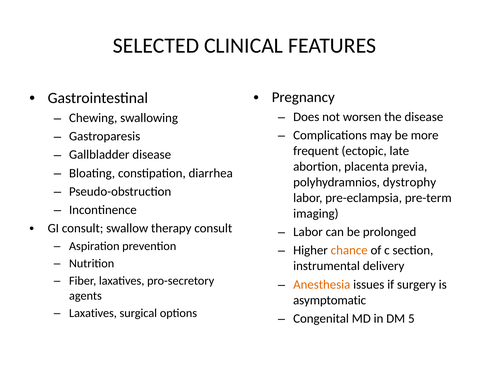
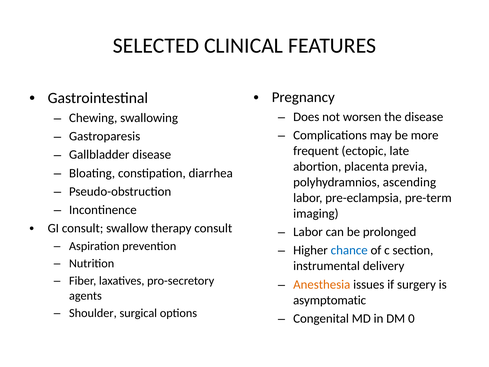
dystrophy: dystrophy -> ascending (409, 182)
chance colour: orange -> blue (349, 250)
Laxatives: Laxatives -> Shoulder (93, 313)
5: 5 -> 0 (411, 318)
